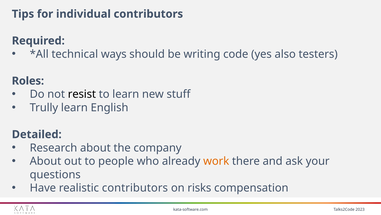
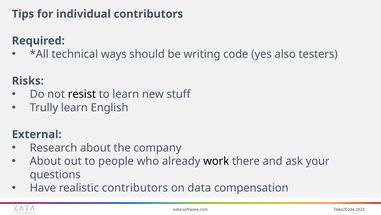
Roles: Roles -> Risks (28, 81)
Detailed: Detailed -> External (37, 134)
work colour: orange -> black (216, 161)
risks: risks -> data (199, 187)
